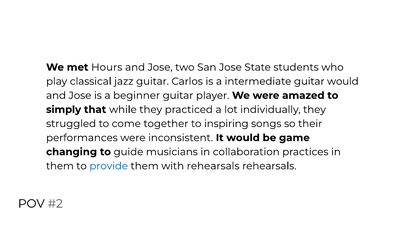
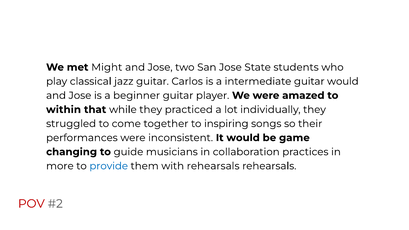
Hours: Hours -> Might (107, 67)
simply: simply -> within (64, 110)
them: them -> more (60, 166)
POV colour: black -> red (31, 204)
